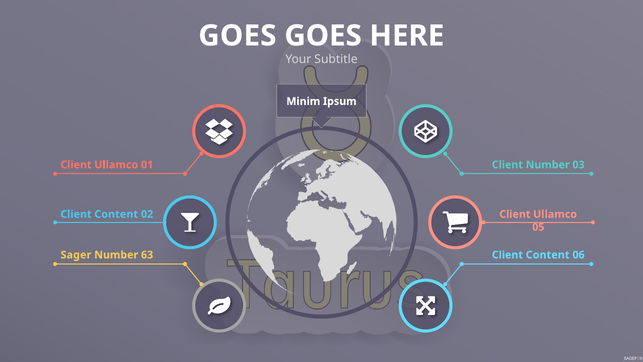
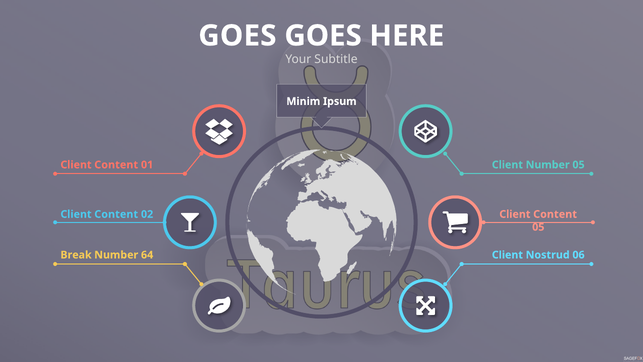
Ullamco: Ullamco -> Content (116, 165)
Number 03: 03 -> 05 (579, 165)
Ullamco: Ullamco -> Content (555, 214)
Sager: Sager -> Break (76, 255)
63: 63 -> 64 (147, 255)
Content: Content -> Nostrud (548, 255)
